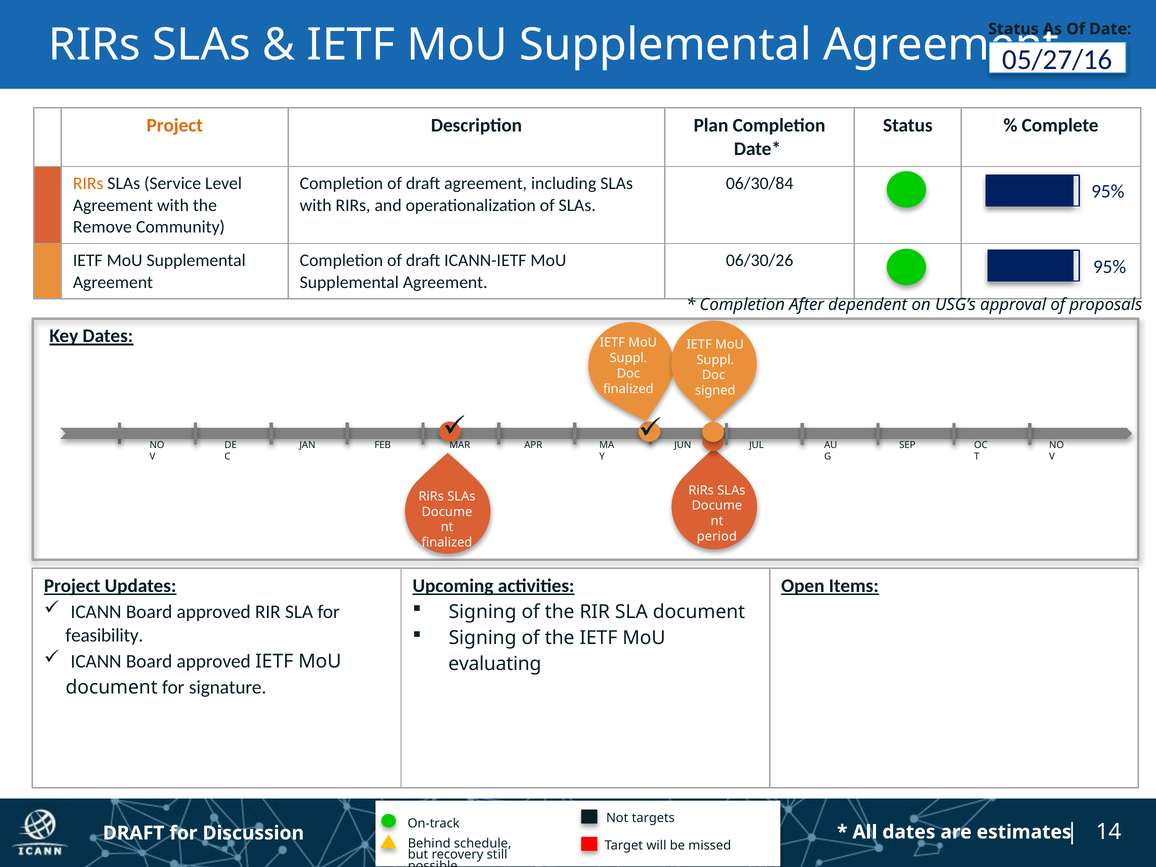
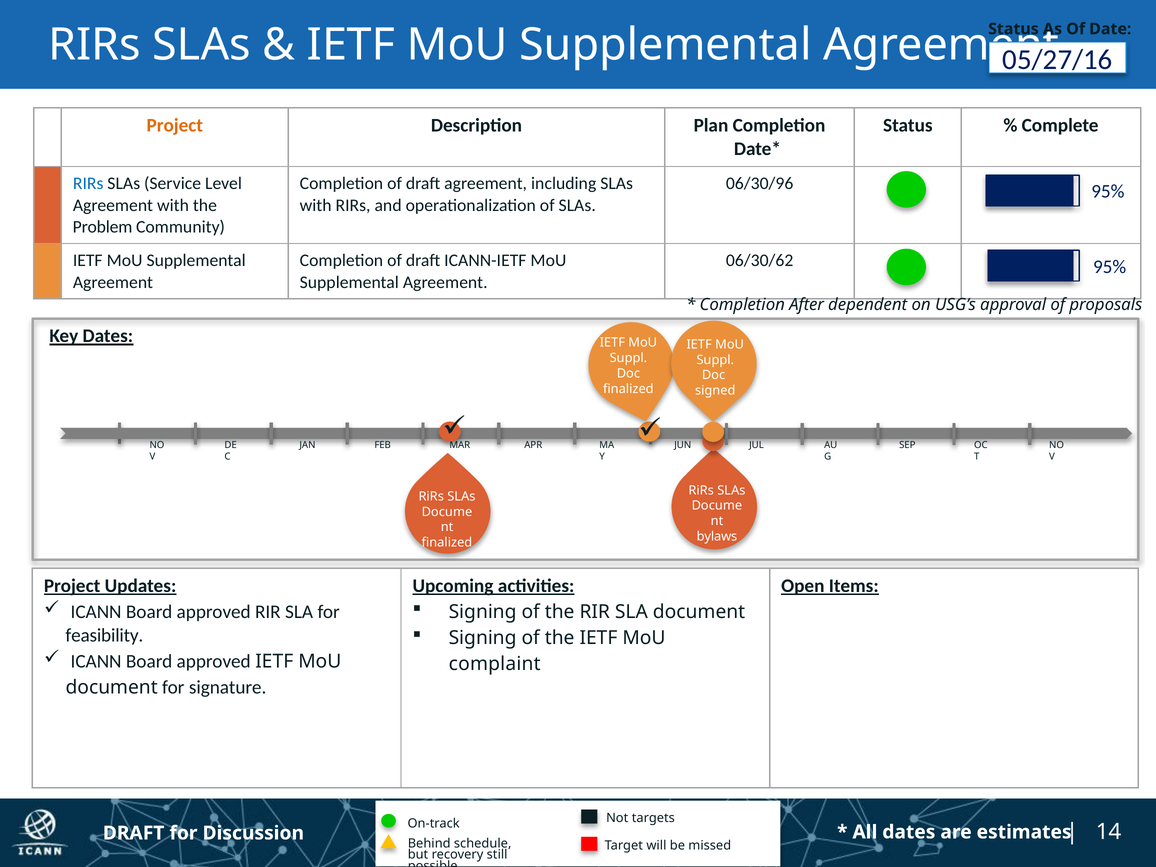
RIRs colour: orange -> blue (88, 183)
06/30/84: 06/30/84 -> 06/30/96 (760, 183)
Remove: Remove -> Problem (103, 227)
06/30/26: 06/30/26 -> 06/30/62 (760, 260)
period: period -> bylaws (717, 536)
evaluating: evaluating -> complaint (495, 664)
